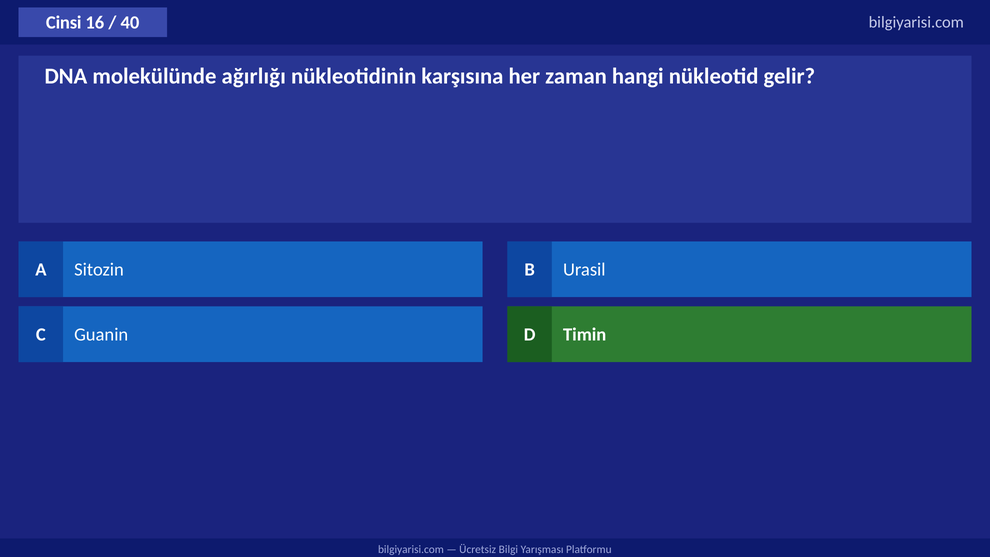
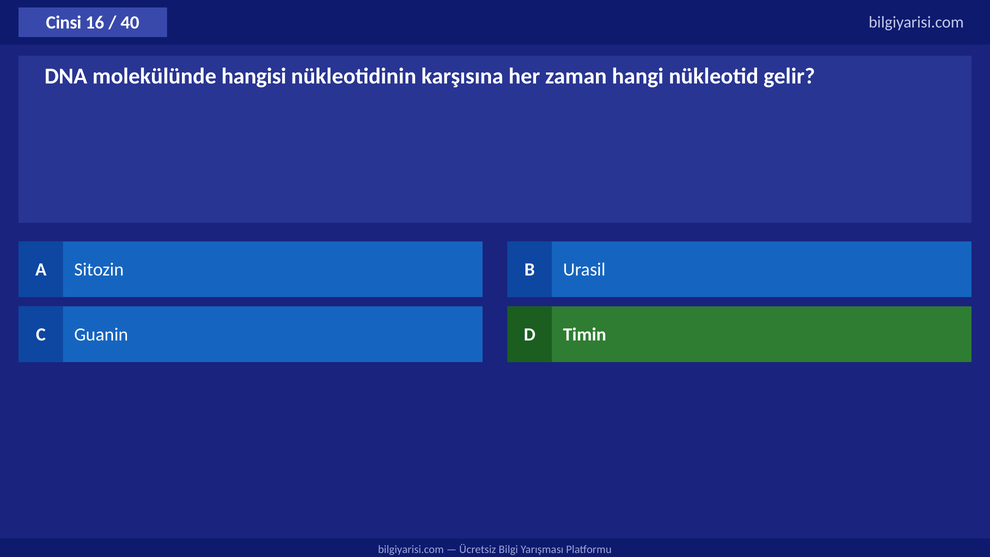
ağırlığı: ağırlığı -> hangisi (254, 76)
